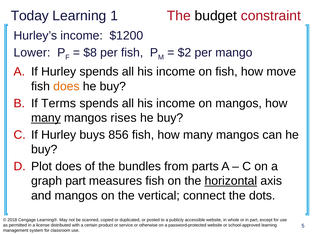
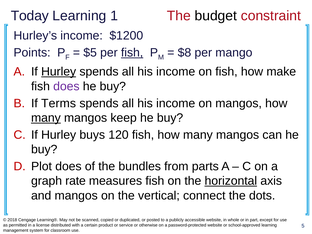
Lower: Lower -> Points (32, 53)
$8: $8 -> $5 (90, 53)
fish underline: none -> present (132, 53)
$2: $2 -> $8 (184, 53)
Hurley underline: none -> present (59, 72)
move: move -> make (281, 72)
does colour: orange -> purple (66, 86)
rises: rises -> keep (124, 118)
856: 856 -> 120 (119, 135)
graph part: part -> rate (76, 181)
